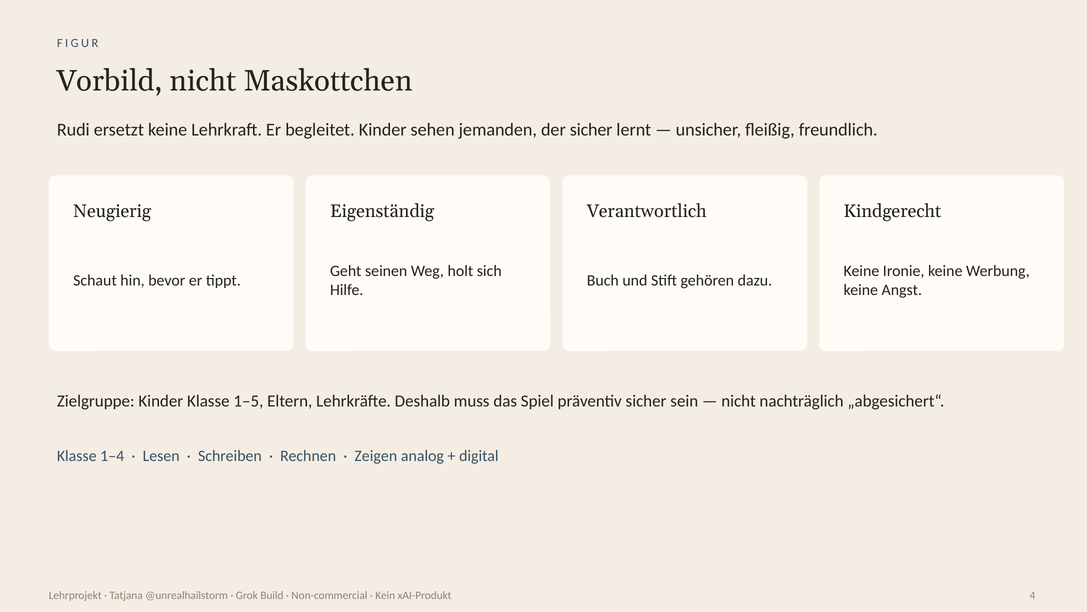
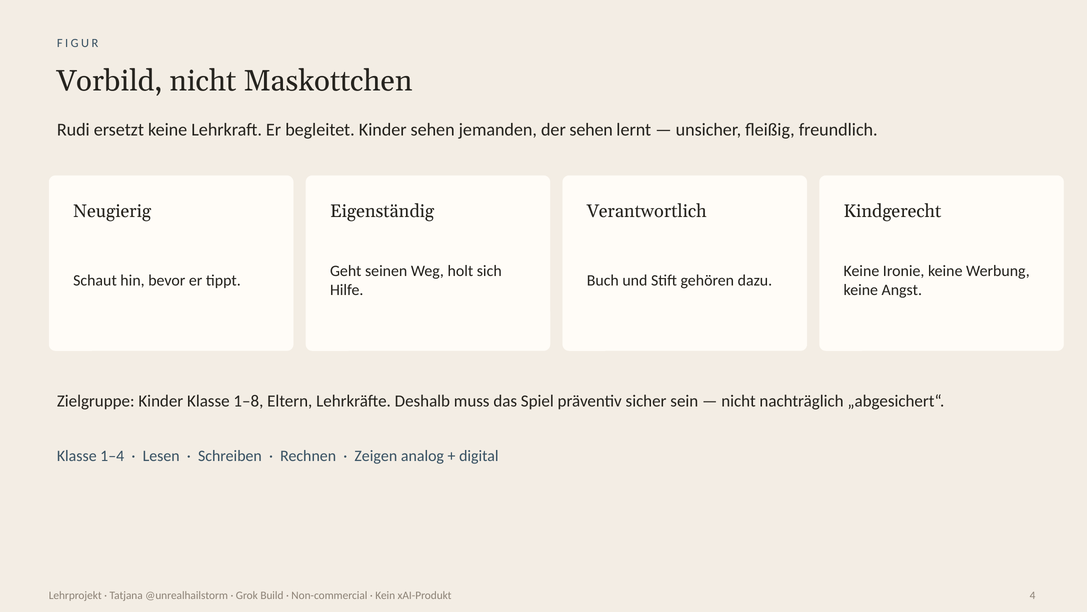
der sicher: sicher -> sehen (591, 130)
1–5: 1–5 -> 1–8 (248, 401)
